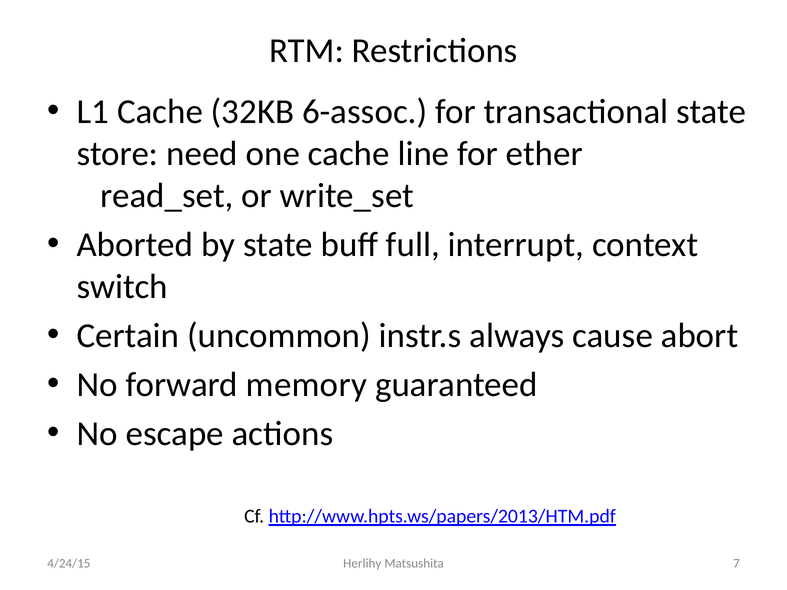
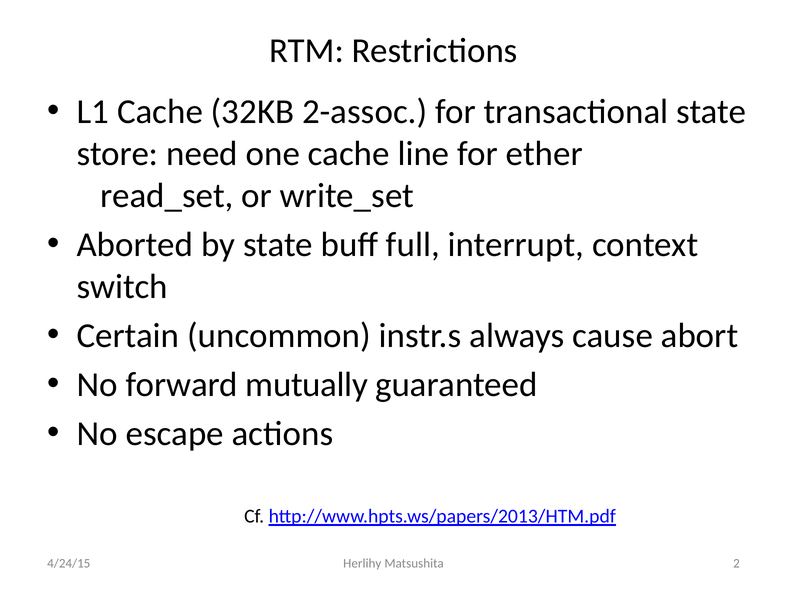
6-assoc: 6-assoc -> 2-assoc (365, 112)
memory: memory -> mutually (307, 385)
7: 7 -> 2 (737, 564)
